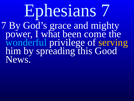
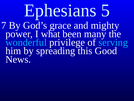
Ephesians 7: 7 -> 5 (105, 10)
come: come -> many (95, 34)
serving colour: yellow -> light blue (113, 42)
